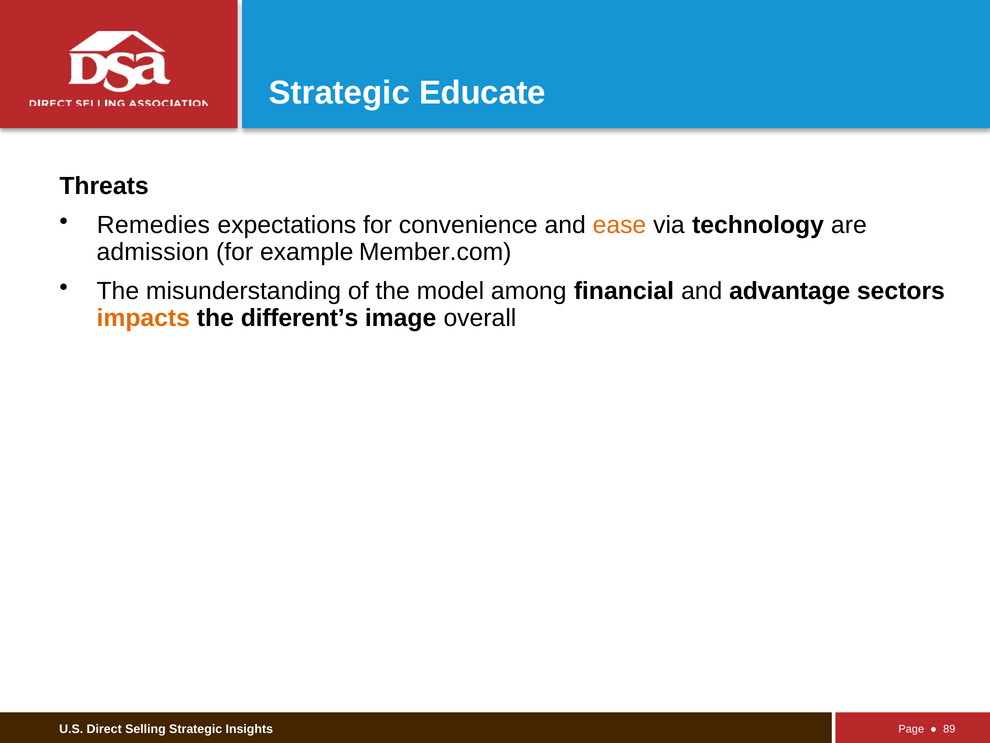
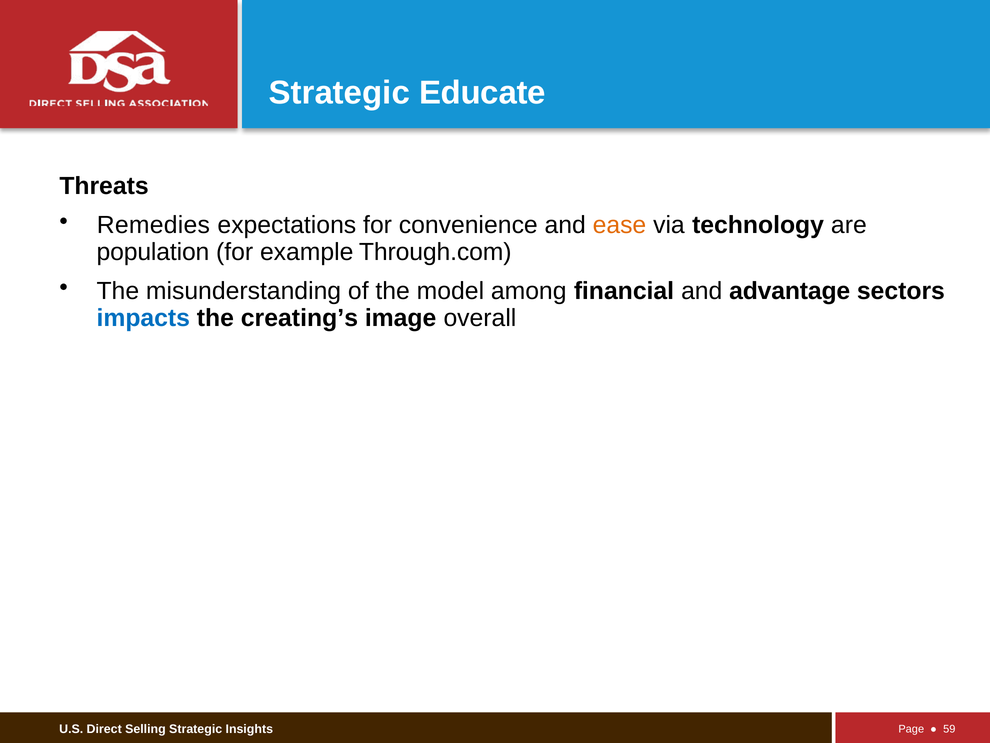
admission: admission -> population (153, 252)
Member.com: Member.com -> Through.com (435, 252)
impacts colour: orange -> blue (143, 318)
different’s: different’s -> creating’s (299, 318)
89: 89 -> 59 (949, 728)
